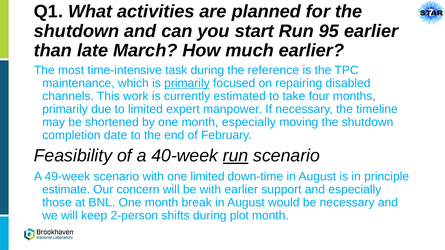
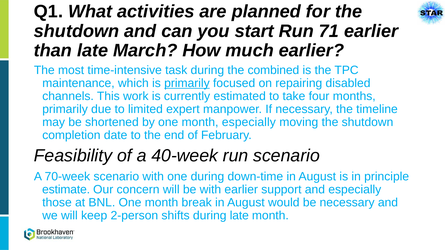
95: 95 -> 71 (329, 31)
reference: reference -> combined (273, 70)
run underline: present -> none (236, 156)
49-week: 49-week -> 70-week (67, 177)
one limited: limited -> during (207, 177)
during plot: plot -> late (239, 216)
